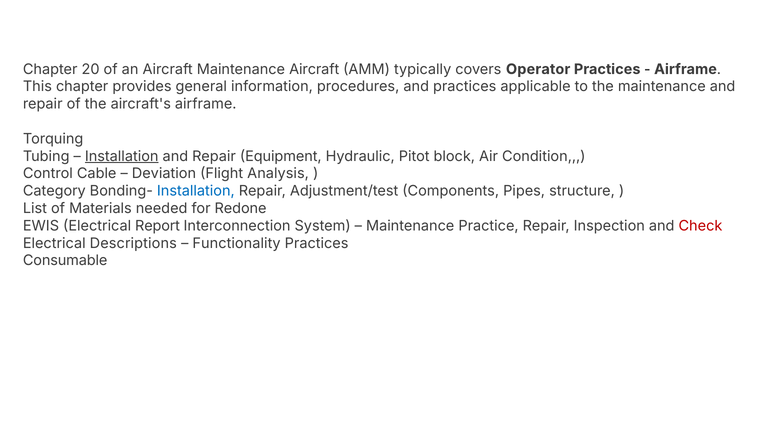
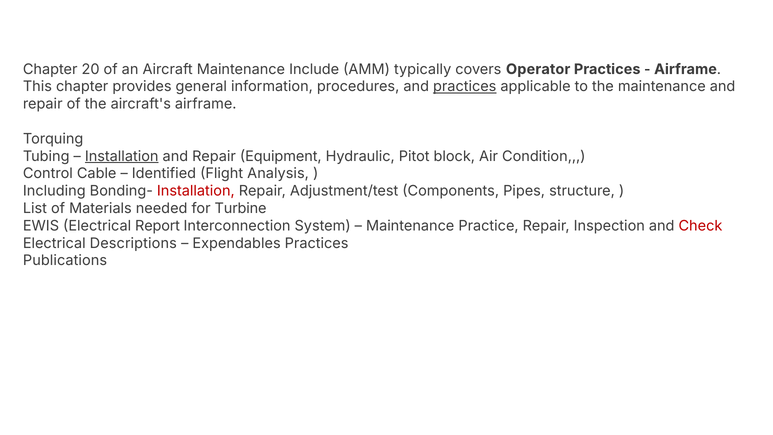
Maintenance Aircraft: Aircraft -> Include (314, 69)
practices underline: none -> present (465, 87)
Deviation: Deviation -> Identified (164, 174)
Category: Category -> Including (54, 191)
Installation colour: blue -> red (196, 191)
Redone: Redone -> Turbine (241, 208)
Functionality: Functionality -> Expendables (237, 243)
Consumable: Consumable -> Publications (65, 261)
